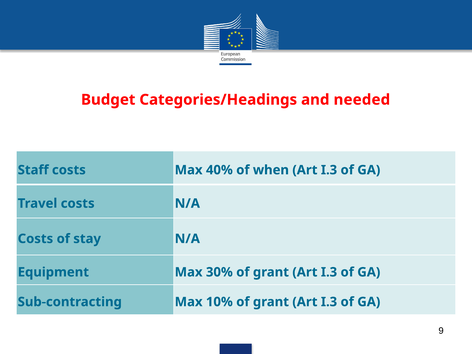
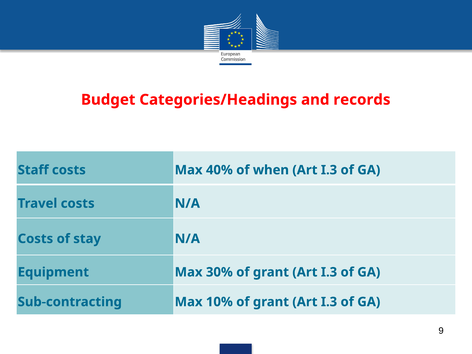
needed: needed -> records (362, 100)
